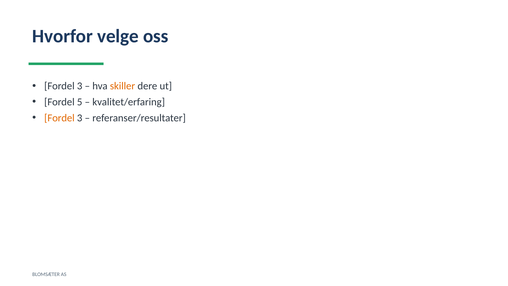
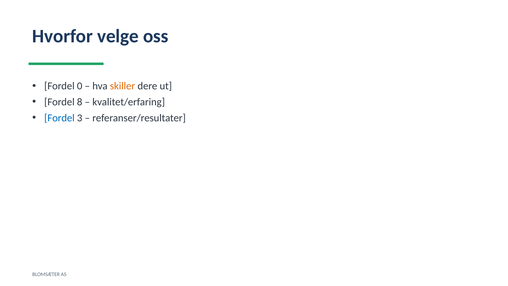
3: 3 -> 0 (80, 86)
5: 5 -> 8 (80, 102)
Fordel colour: orange -> blue (59, 118)
